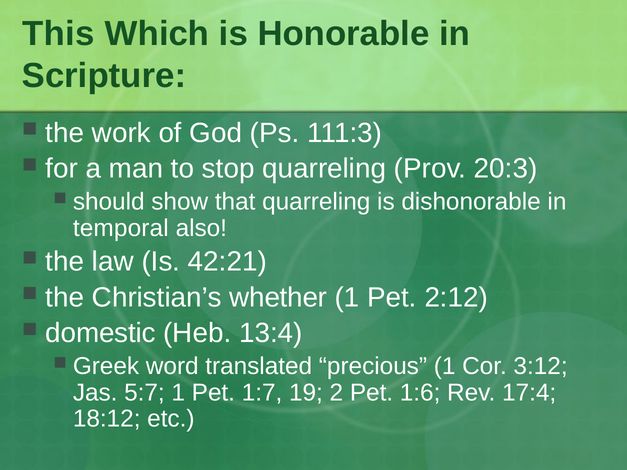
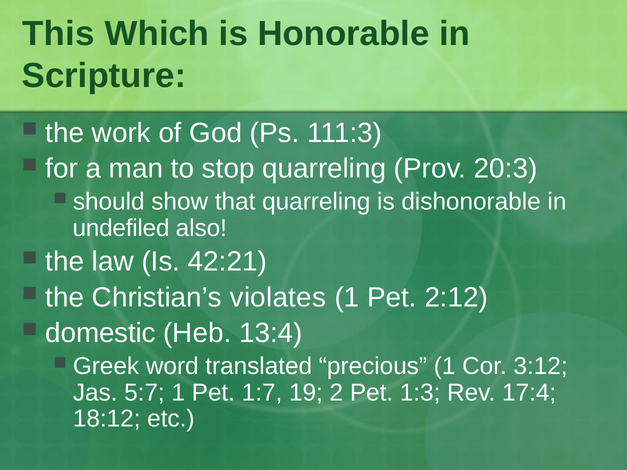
temporal: temporal -> undefiled (121, 228)
whether: whether -> violates (278, 298)
1:6: 1:6 -> 1:3 (420, 393)
